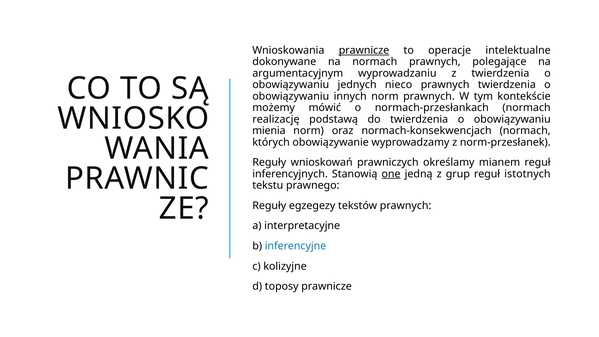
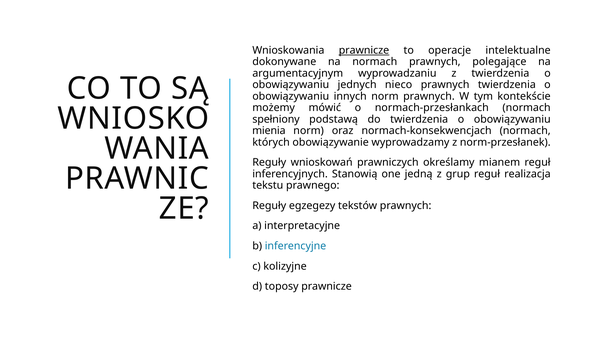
realizację: realizację -> spełniony (276, 119)
one underline: present -> none (391, 174)
istotnych: istotnych -> realizacja (527, 174)
